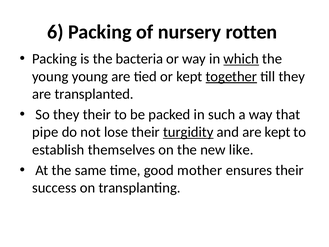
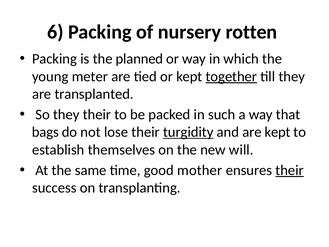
bacteria: bacteria -> planned (139, 59)
which underline: present -> none (241, 59)
young young: young -> meter (90, 76)
pipe: pipe -> bags (45, 132)
like: like -> will (241, 150)
their underline: none -> present (290, 170)
